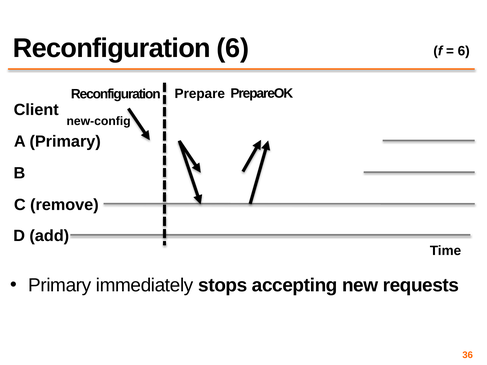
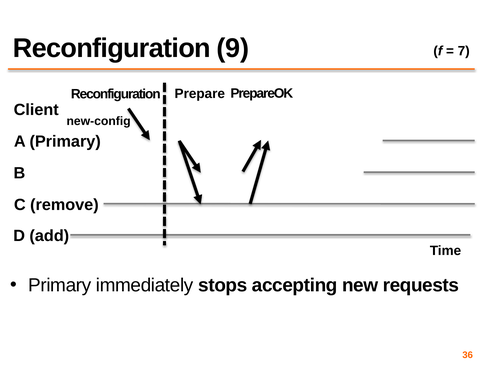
Reconfiguration 6: 6 -> 9 (233, 48)
6: 6 -> 7 (464, 51)
